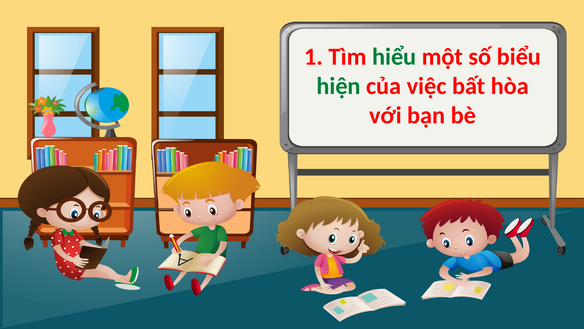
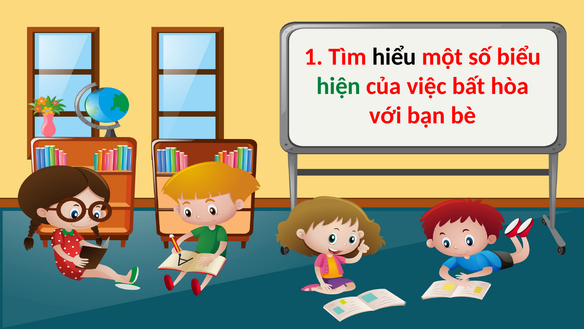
hiểu colour: green -> black (394, 57)
